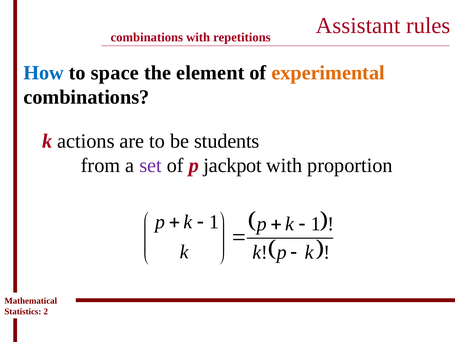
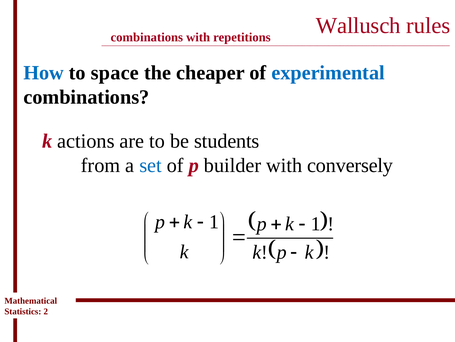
Assistant: Assistant -> Wallusch (358, 25)
element: element -> cheaper (210, 73)
experimental colour: orange -> blue (328, 73)
set colour: purple -> blue (151, 165)
jackpot: jackpot -> builder (233, 165)
proportion: proportion -> conversely (350, 165)
